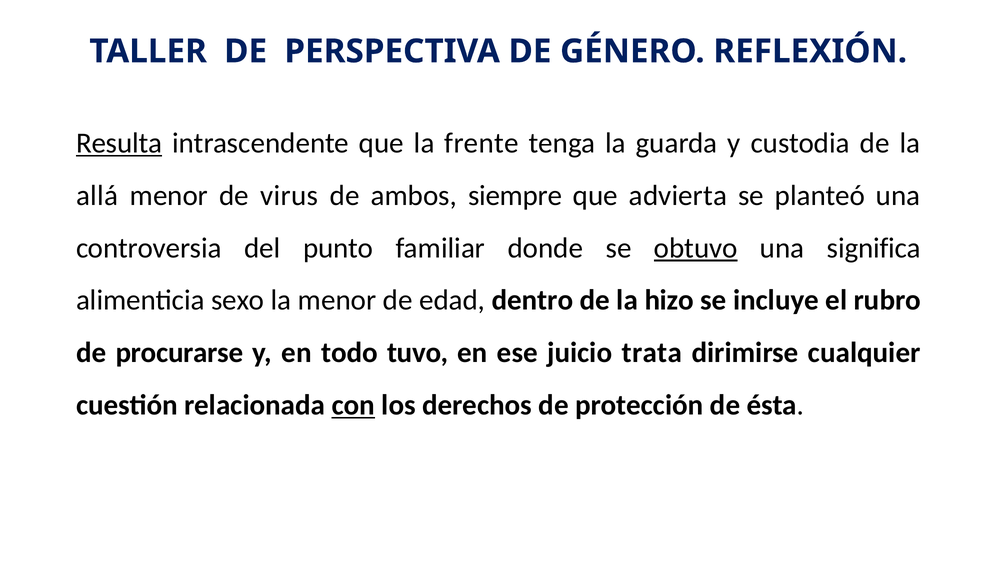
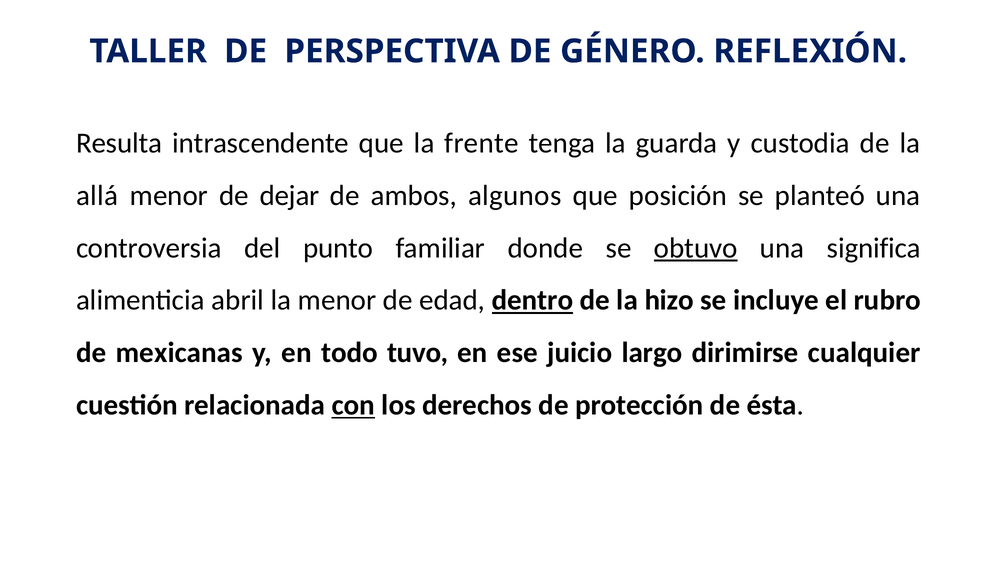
Resulta underline: present -> none (119, 143)
virus: virus -> dejar (290, 196)
siempre: siempre -> algunos (515, 196)
advierta: advierta -> posición (678, 196)
sexo: sexo -> abril (238, 300)
dentro underline: none -> present (533, 300)
procurarse: procurarse -> mexicanas (179, 353)
trata: trata -> largo (652, 353)
